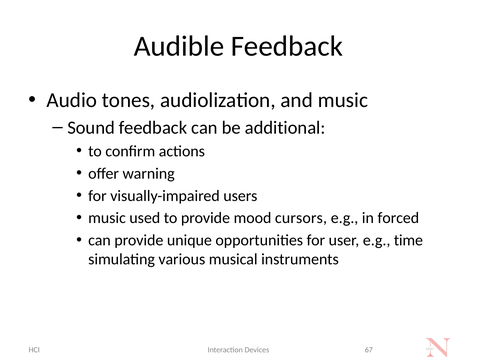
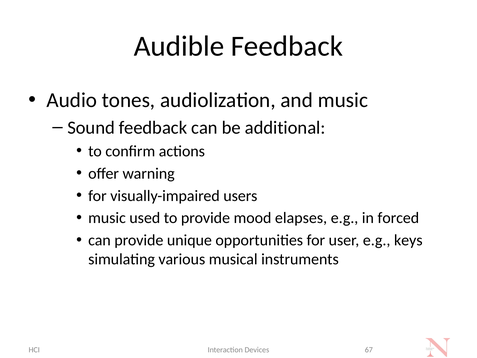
cursors: cursors -> elapses (301, 218)
time: time -> keys (408, 240)
